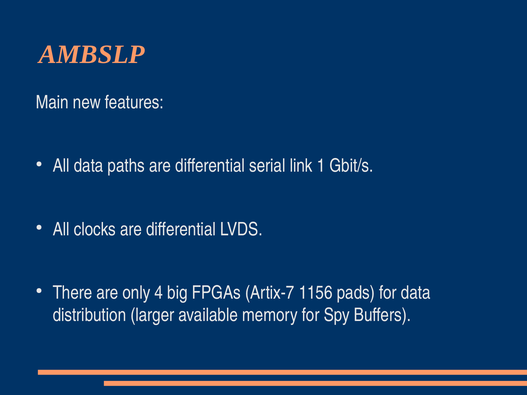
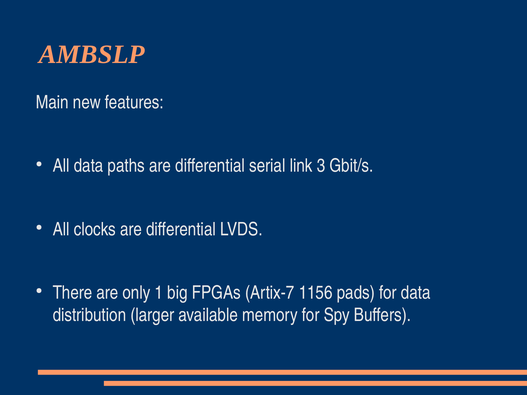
1: 1 -> 3 (321, 166)
4: 4 -> 1 (159, 293)
